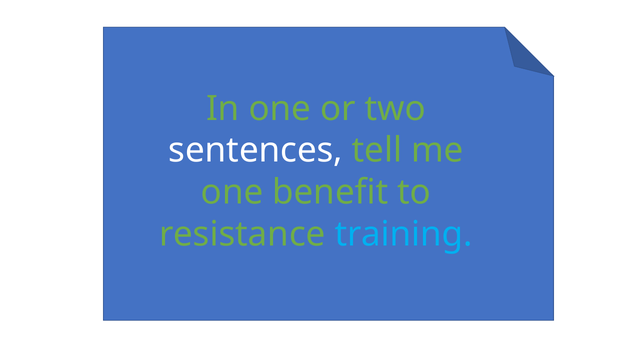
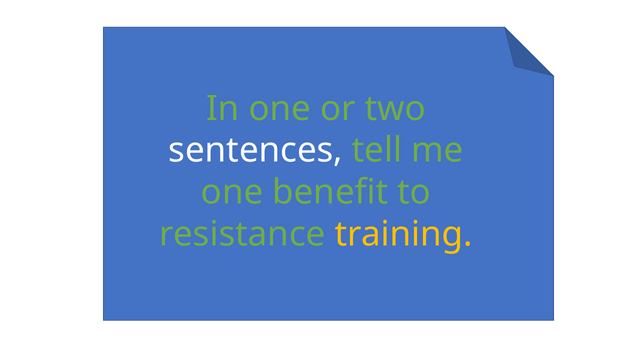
training colour: light blue -> yellow (404, 234)
